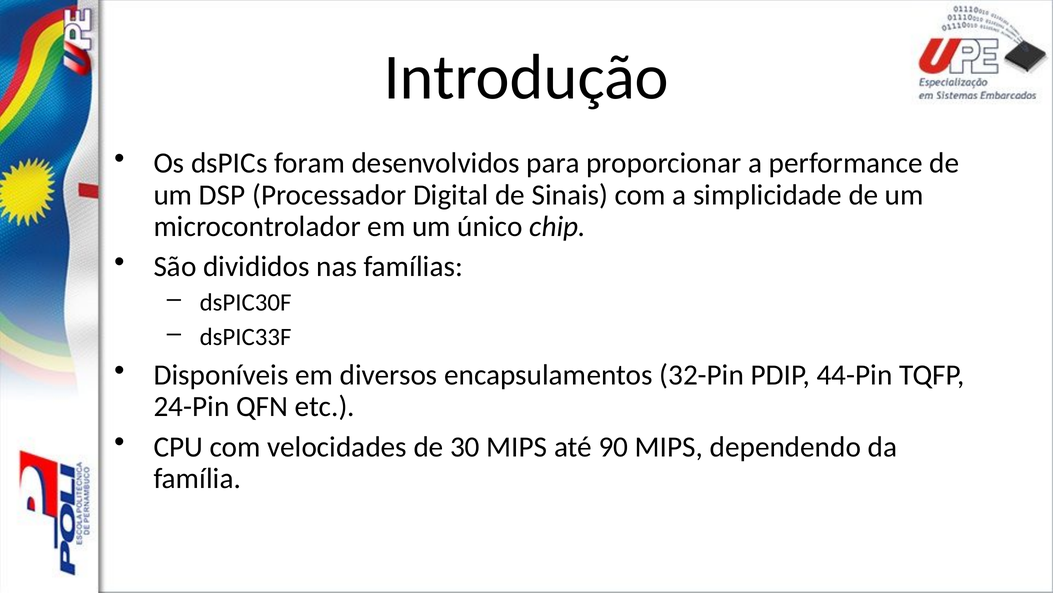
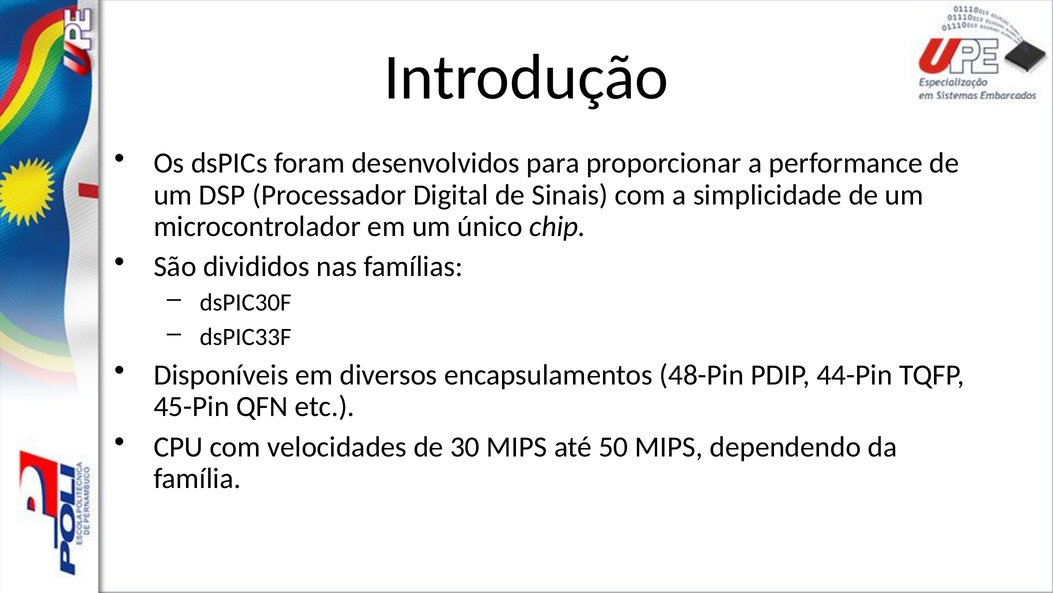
32-Pin: 32-Pin -> 48-Pin (702, 375)
24-Pin: 24-Pin -> 45-Pin (192, 406)
90: 90 -> 50 (613, 446)
